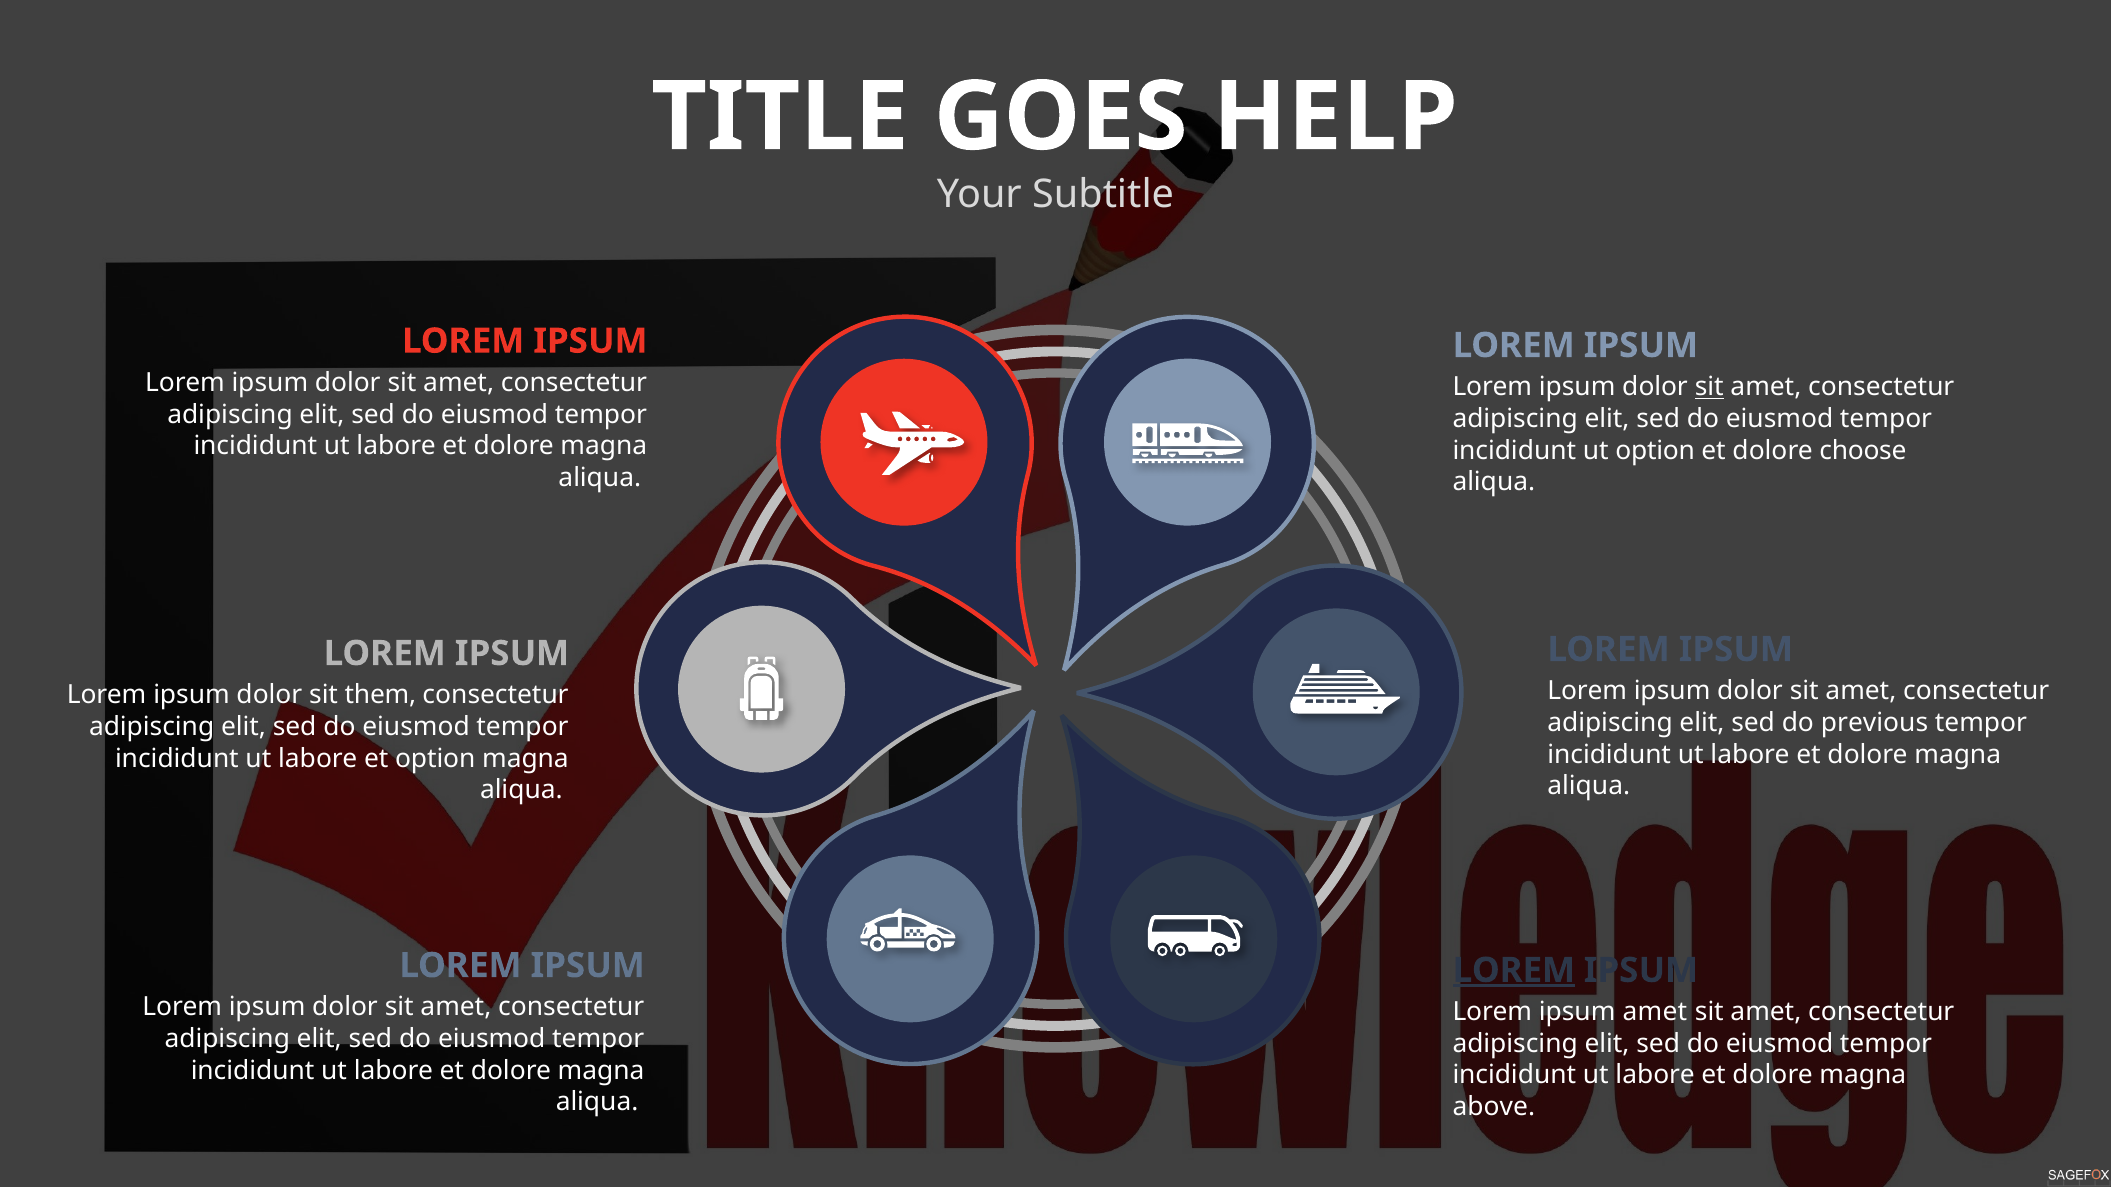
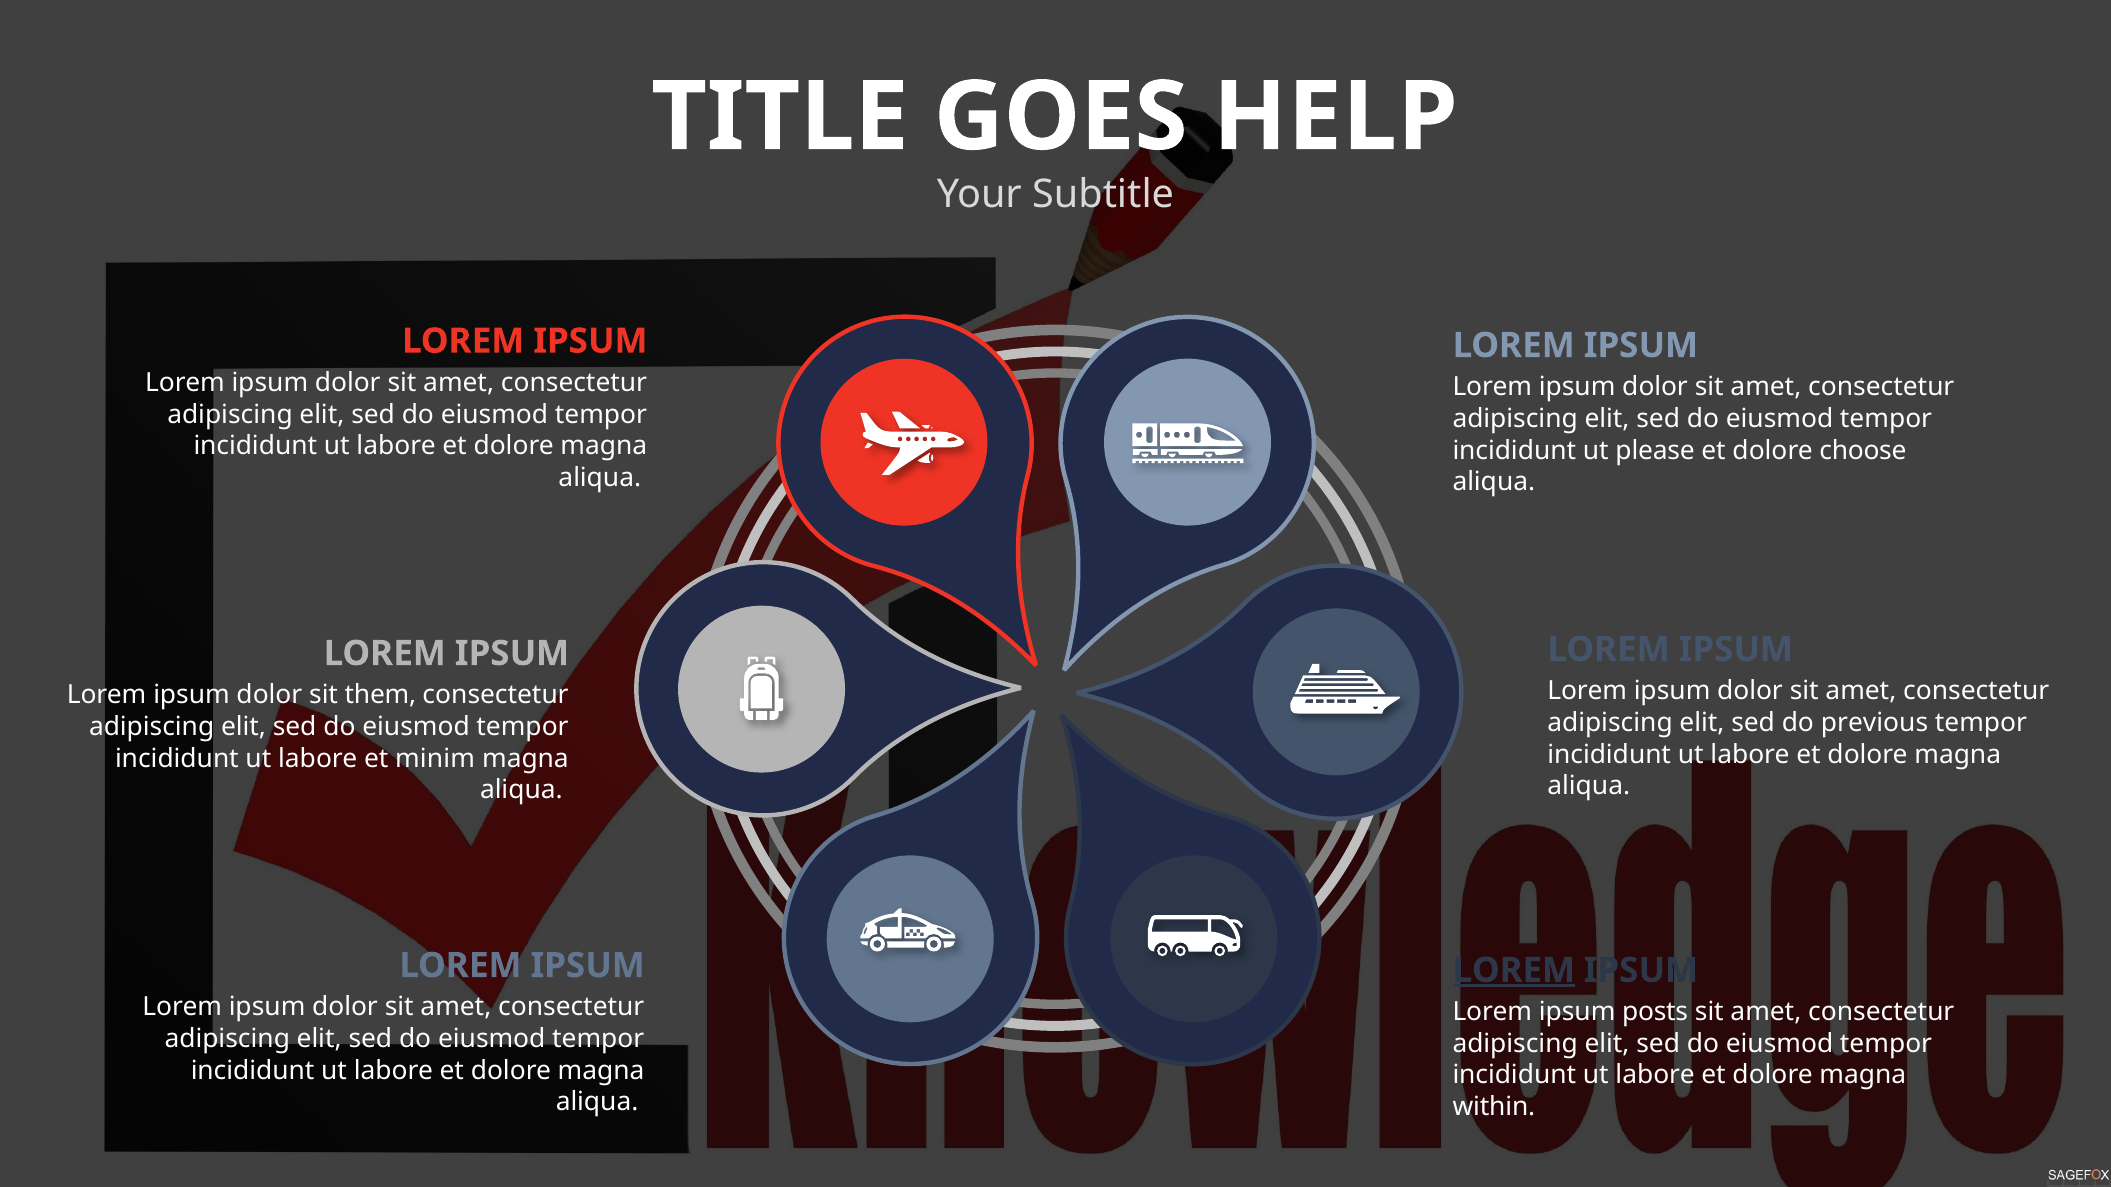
sit underline: present -> none (1709, 387)
ut option: option -> please (1655, 450)
et option: option -> minim (435, 759)
ipsum amet: amet -> posts (1655, 1012)
above: above -> within (1494, 1107)
